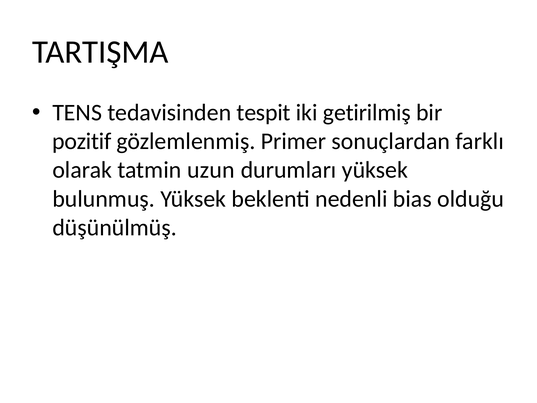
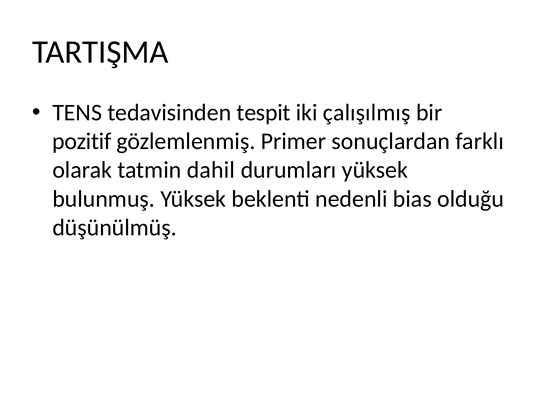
getirilmiş: getirilmiş -> çalışılmış (367, 113)
uzun: uzun -> dahil (211, 170)
